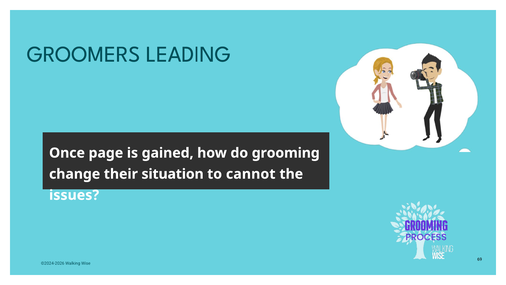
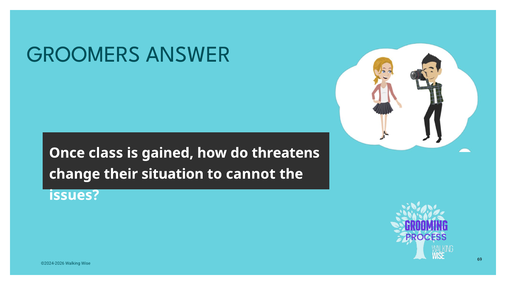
LEADING: LEADING -> ANSWER (188, 54)
page: page -> class (106, 153)
grooming: grooming -> threatens (286, 153)
